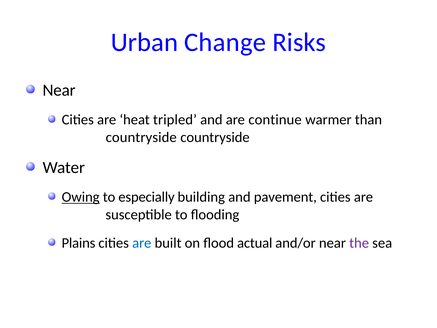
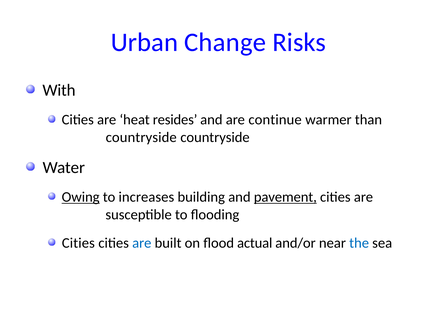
Near: Near -> With (59, 90)
tripled: tripled -> resides (175, 120)
especially: especially -> increases (146, 197)
pavement underline: none -> present (285, 197)
Plains: Plains -> Cities (78, 243)
the colour: purple -> blue (359, 243)
